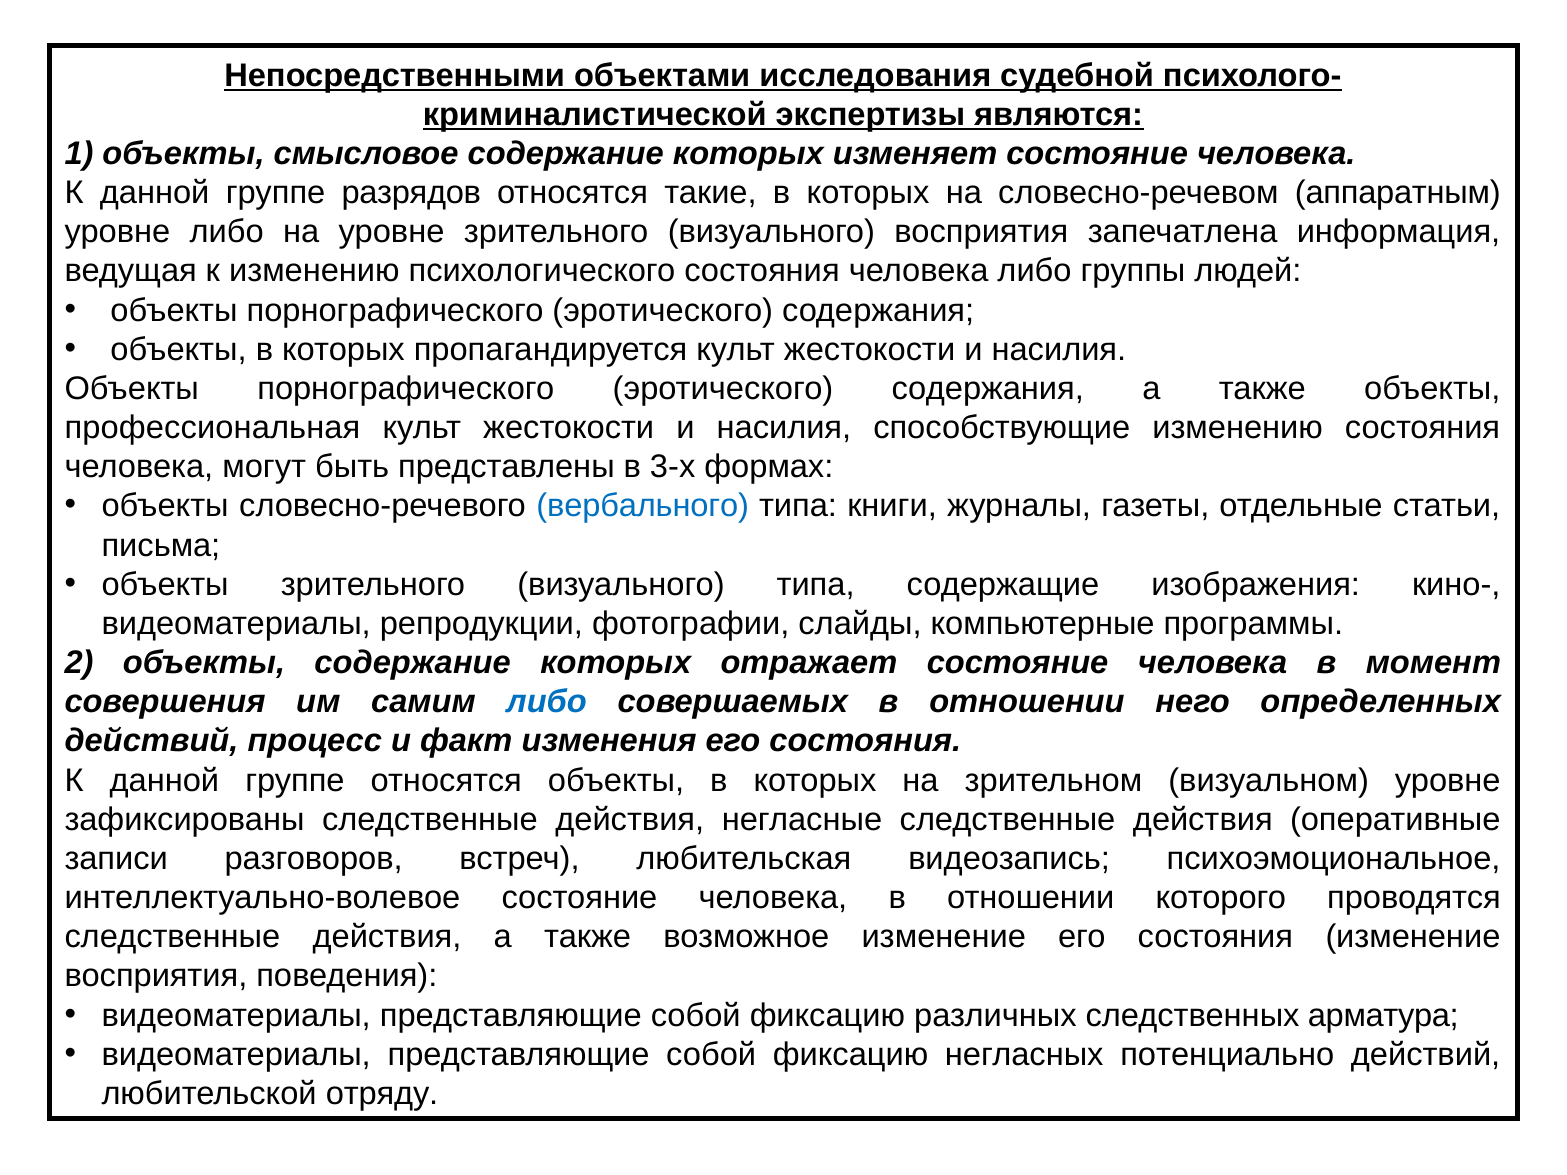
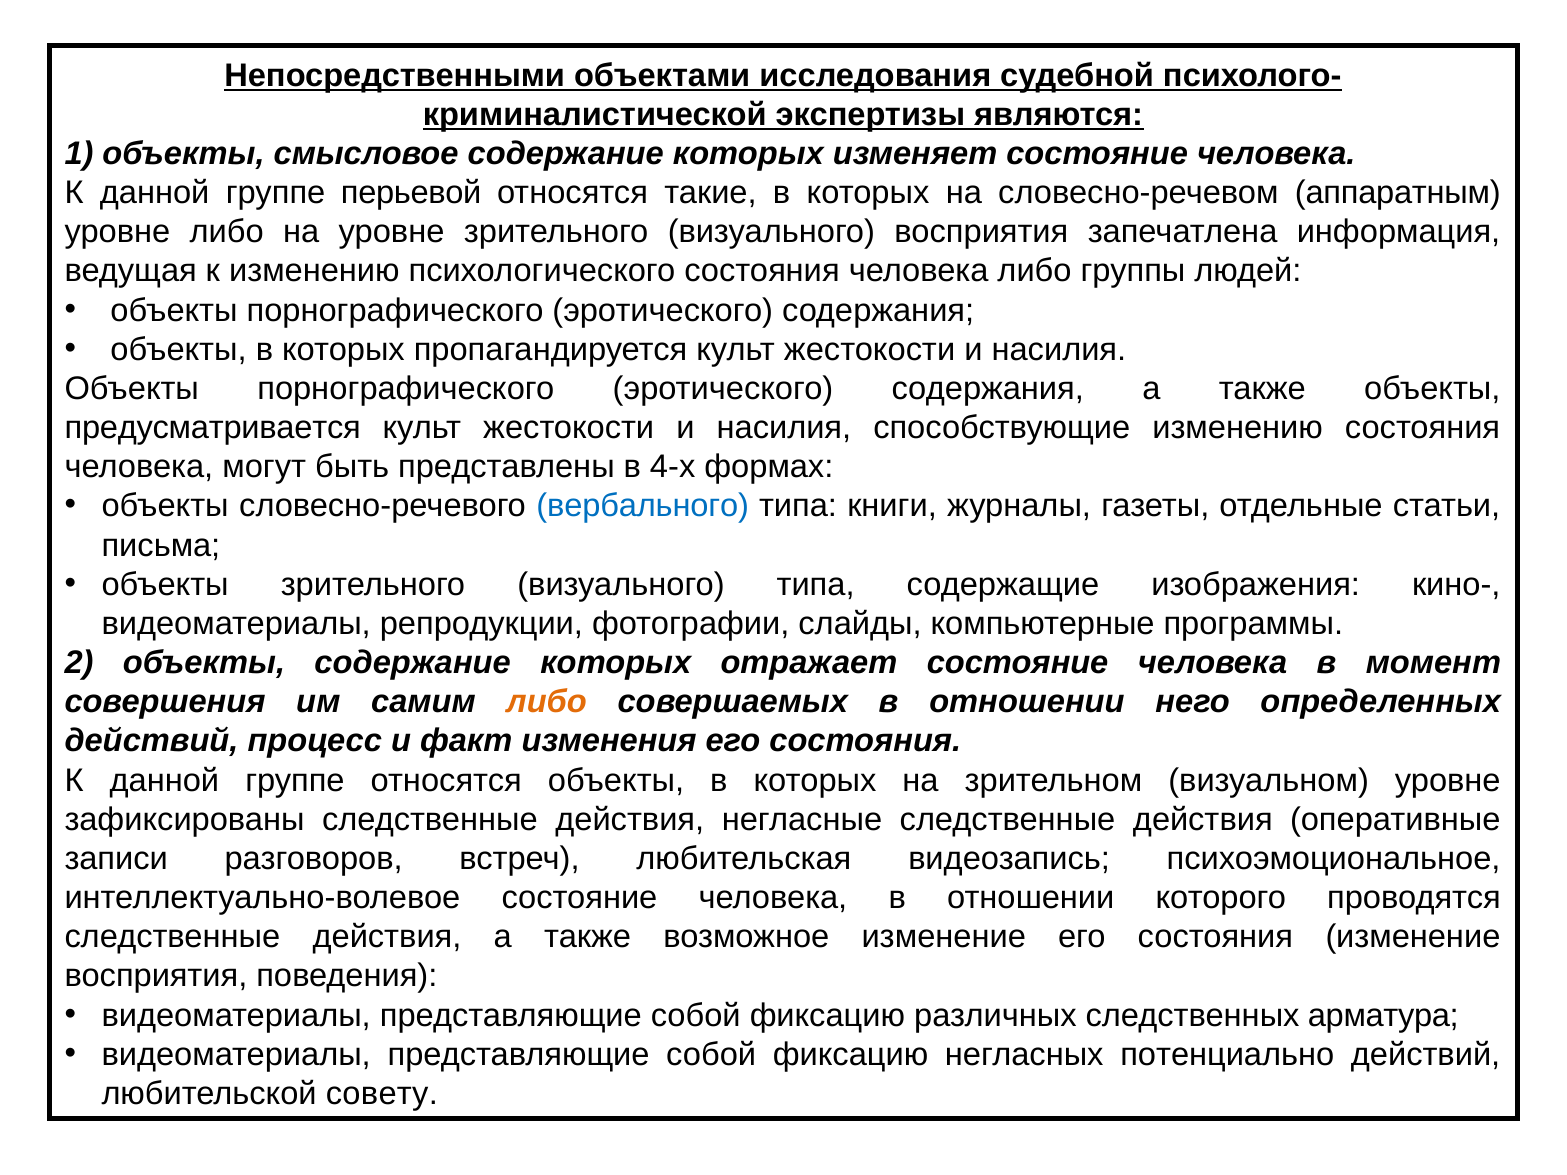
разрядов: разрядов -> перьевой (411, 193)
профессиональная: профессиональная -> предусматривается (213, 428)
3-х: 3-х -> 4-х (673, 467)
либо colour: blue -> orange (547, 702)
отряду: отряду -> совету (382, 1094)
